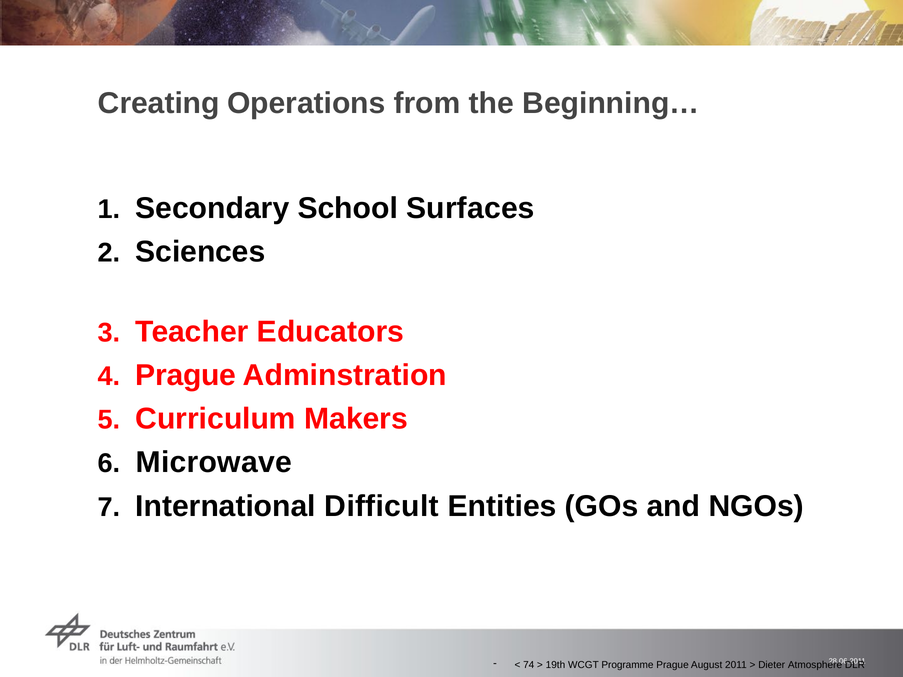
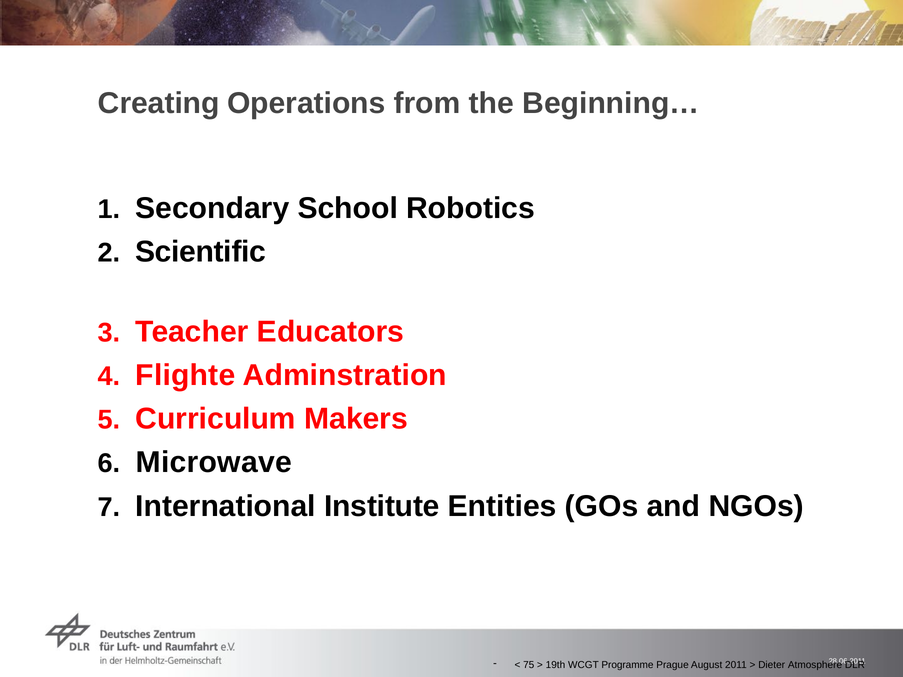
Surfaces: Surfaces -> Robotics (471, 208)
Sciences: Sciences -> Scientific (201, 252)
Prague: Prague -> Flighte (185, 375)
Difficult: Difficult -> Institute (382, 506)
74: 74 -> 75 (529, 665)
